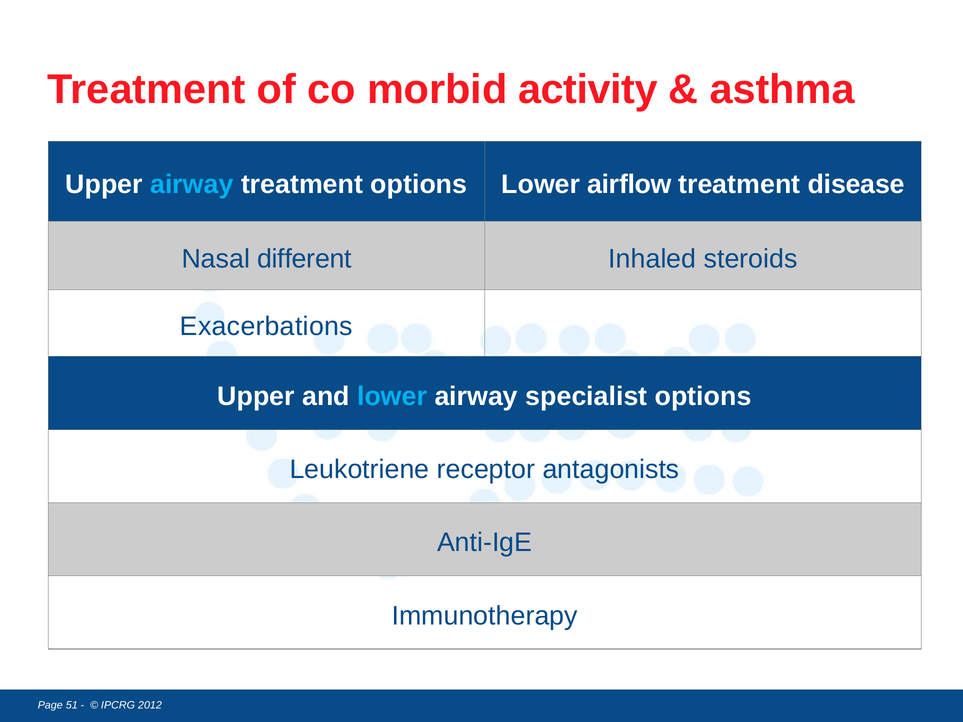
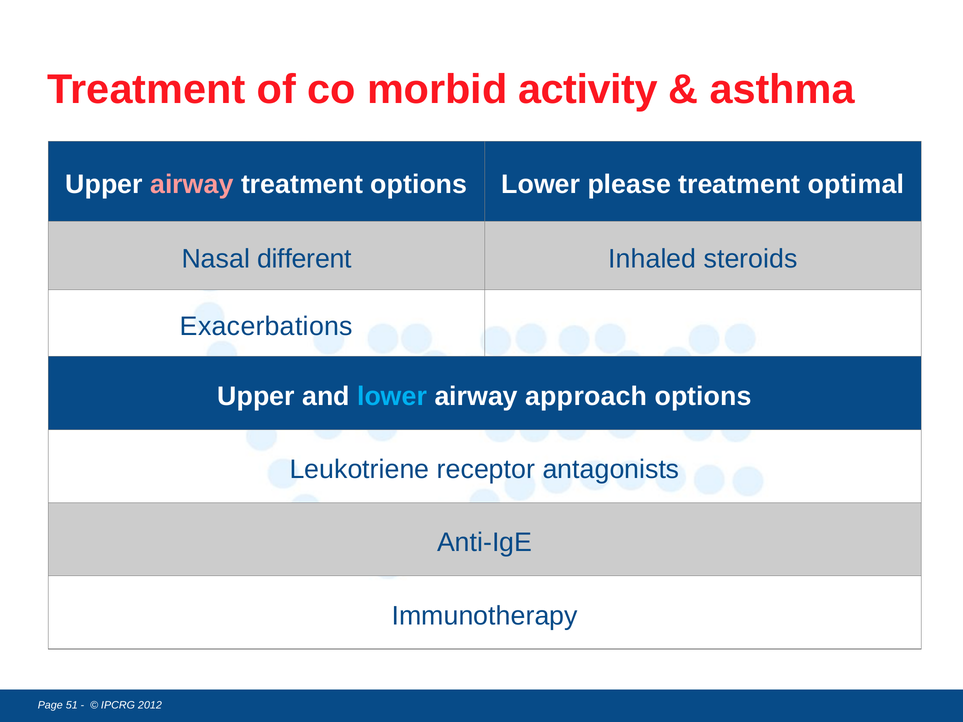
airway colour: light blue -> pink (192, 185)
airflow: airflow -> please (629, 185)
disease: disease -> optimal (856, 185)
specialist: specialist -> approach (586, 397)
